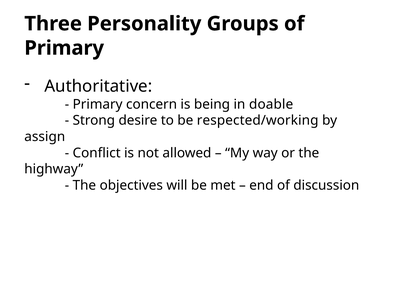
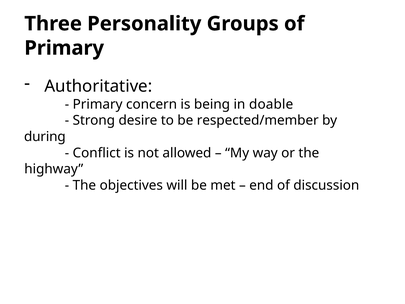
respected/working: respected/working -> respected/member (258, 120)
assign: assign -> during (45, 137)
